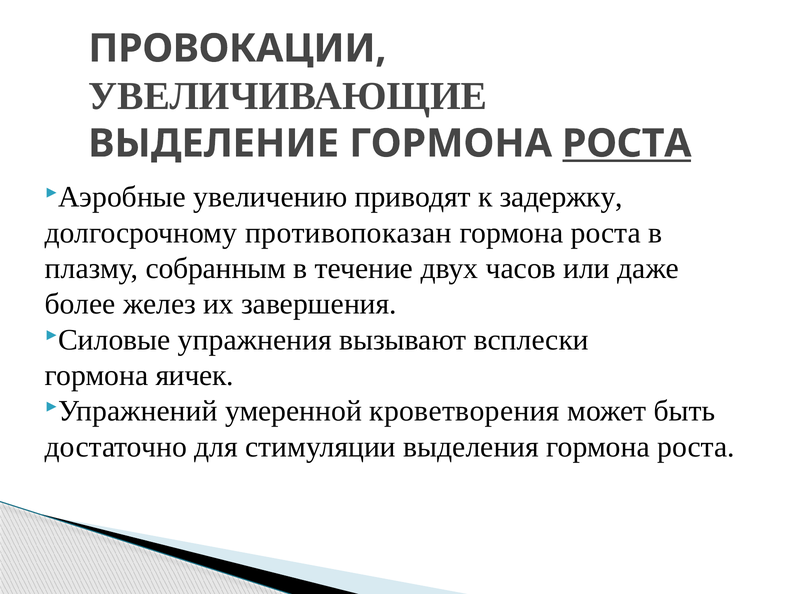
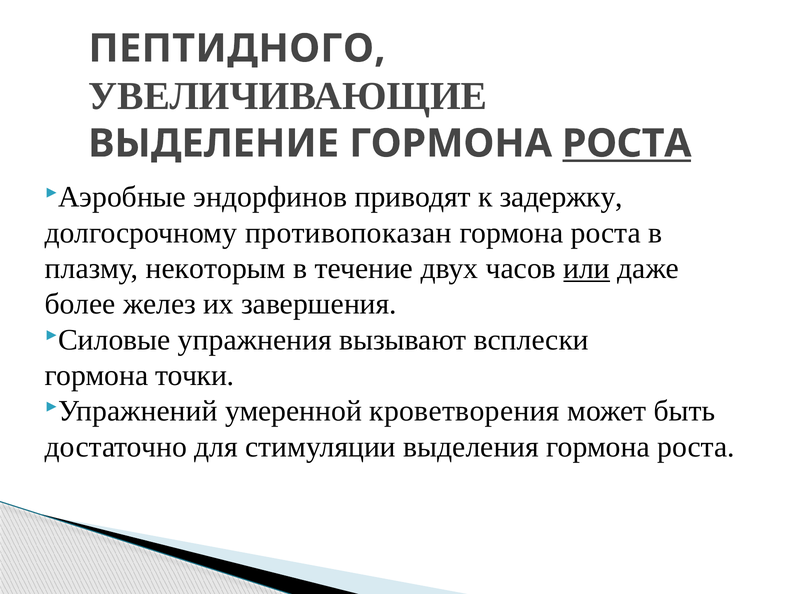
ПРОВОКАЦИИ: ПРОВОКАЦИИ -> ПЕПТИДНОГО (237, 49)
увеличению: увеличению -> эндорфинов (270, 197)
собранным: собранным -> некоторым (216, 268)
или underline: none -> present (587, 268)
яичек: яичек -> точки (195, 375)
